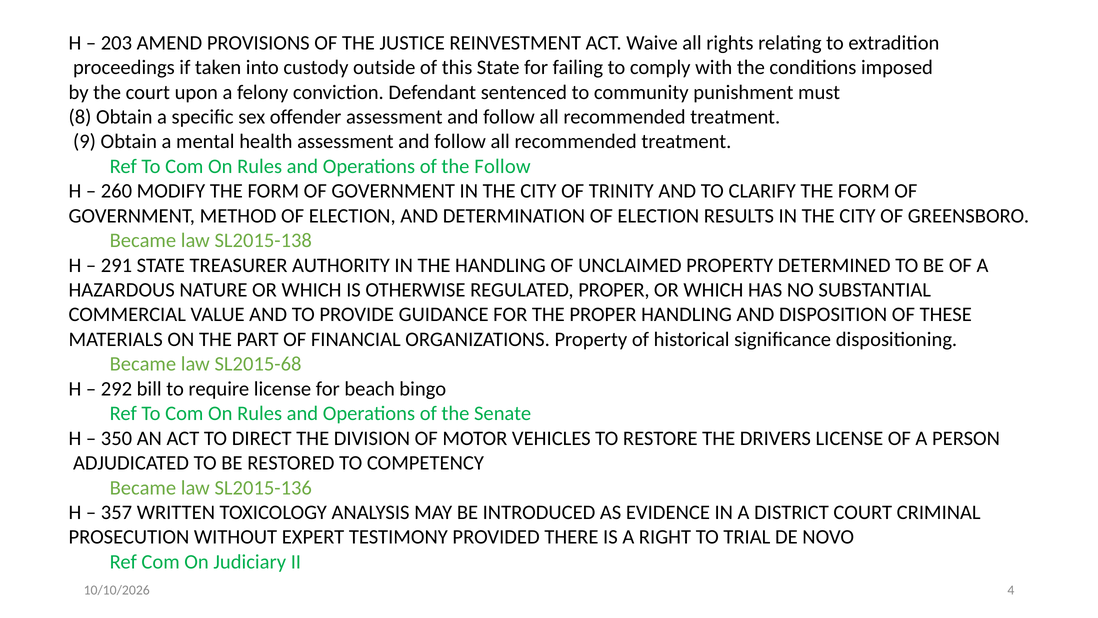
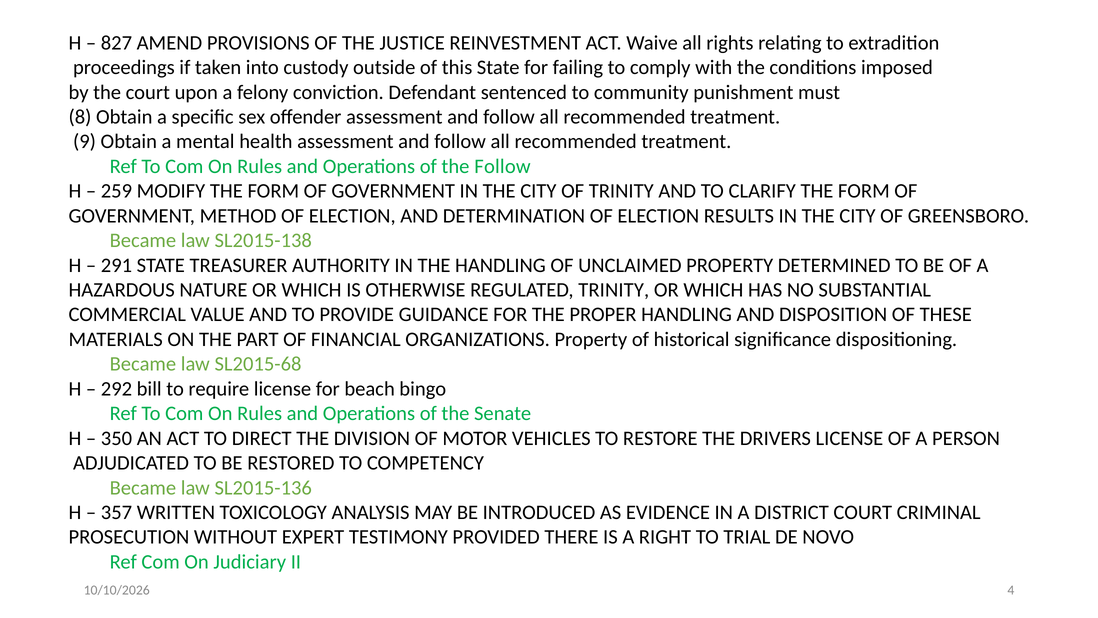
203: 203 -> 827 (116, 43)
260: 260 -> 259 (116, 191)
REGULATED PROPER: PROPER -> TRINITY (614, 290)
